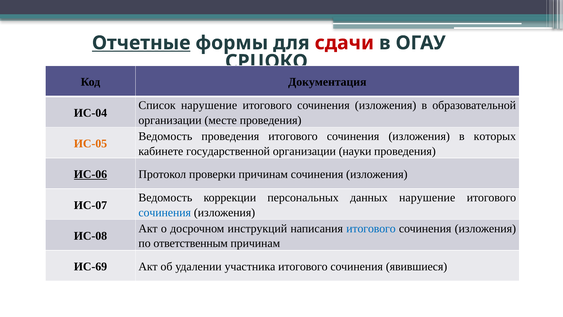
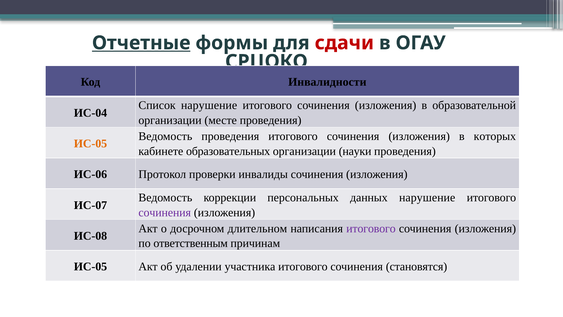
Документация: Документация -> Инвалидности (327, 82)
государственной: государственной -> образовательных (228, 151)
ИС-06 underline: present -> none (90, 174)
проверки причинам: причинам -> инвалиды (263, 174)
сочинения colour: blue -> purple (165, 212)
инструкций: инструкций -> длительном (257, 228)
итогового colour: blue -> purple (371, 228)
ИС-69: ИС-69 -> ИС-05 (90, 266)
явившиеся: явившиеся -> становятся (417, 266)
